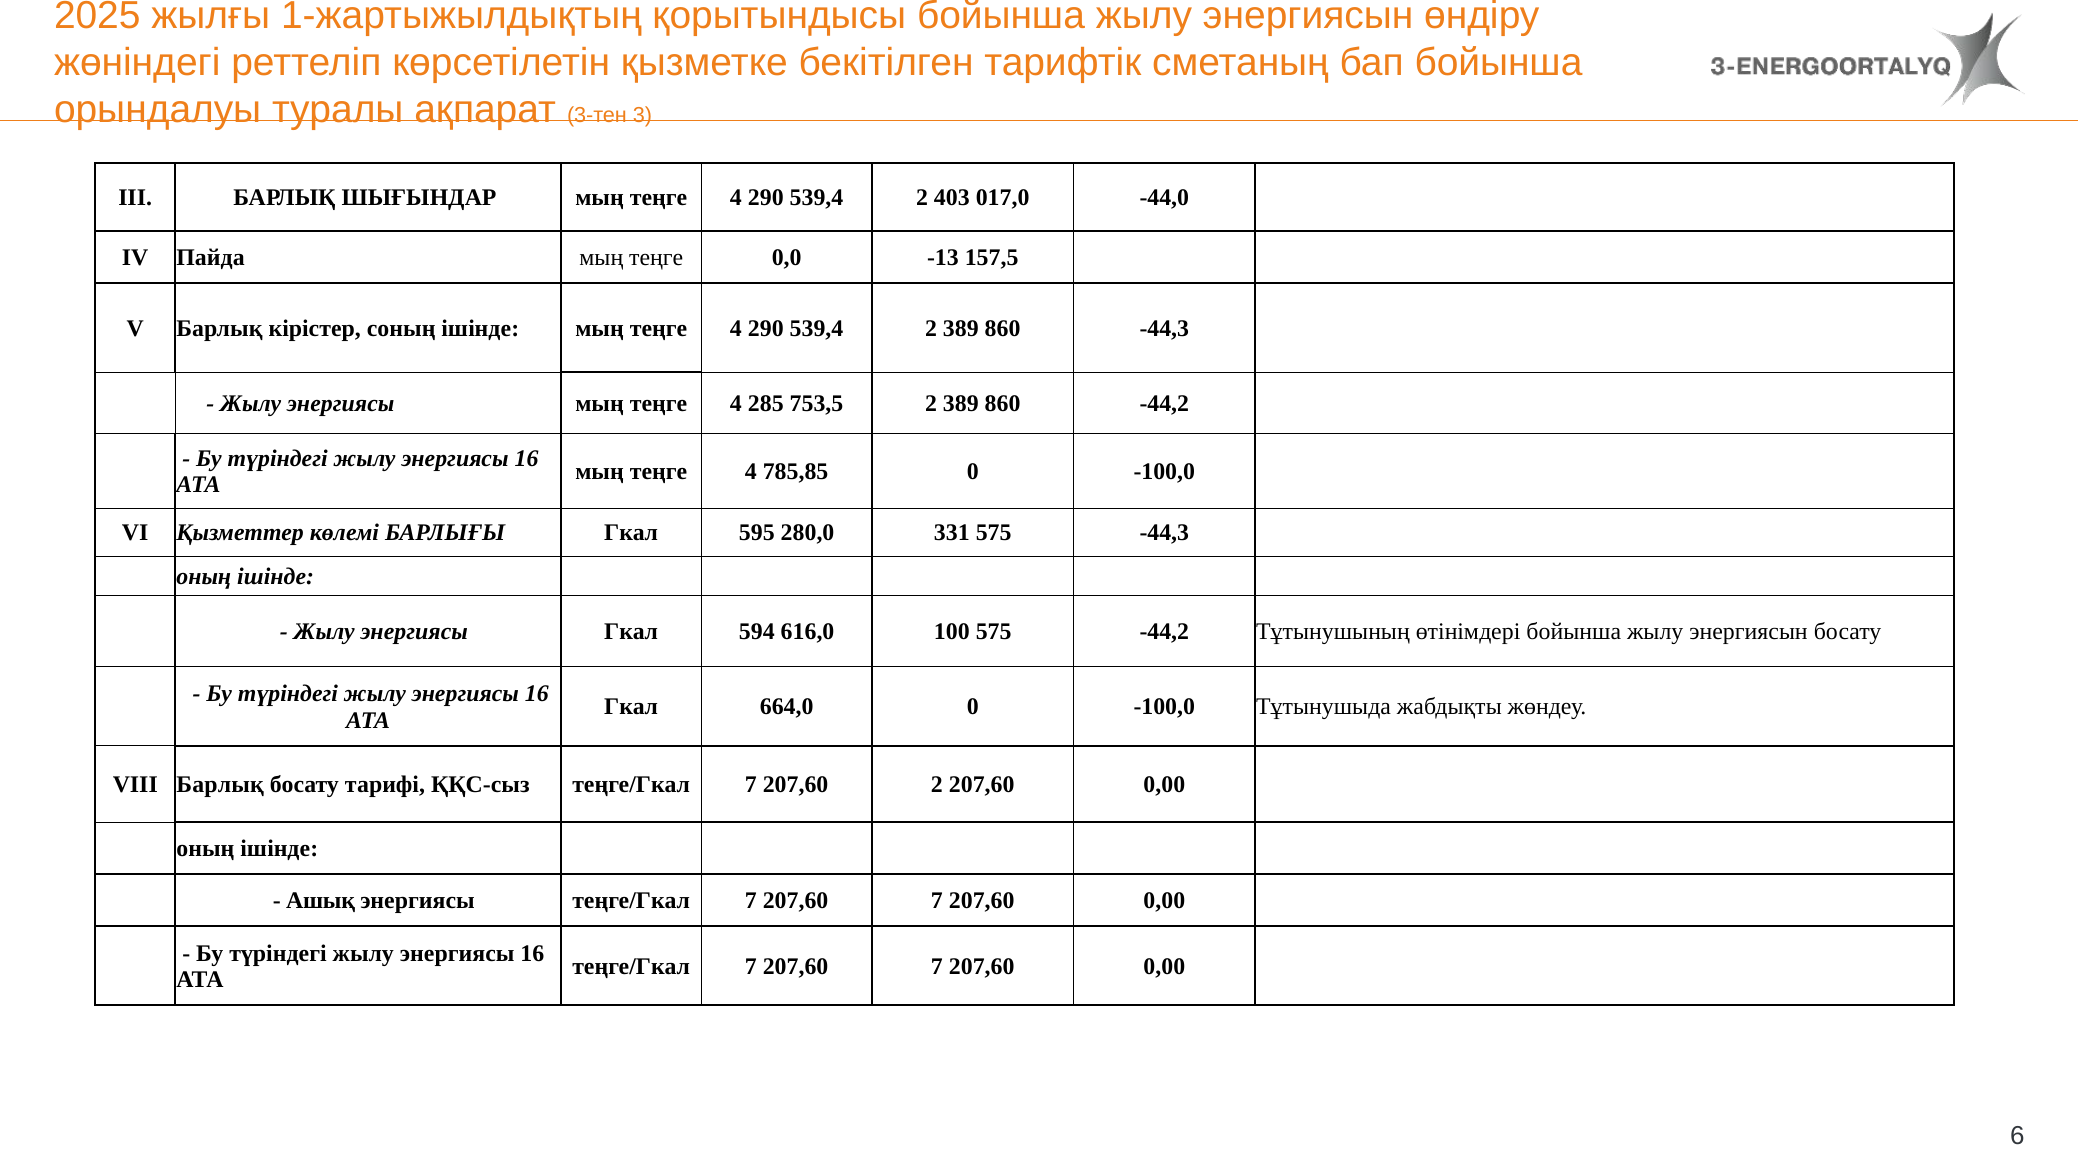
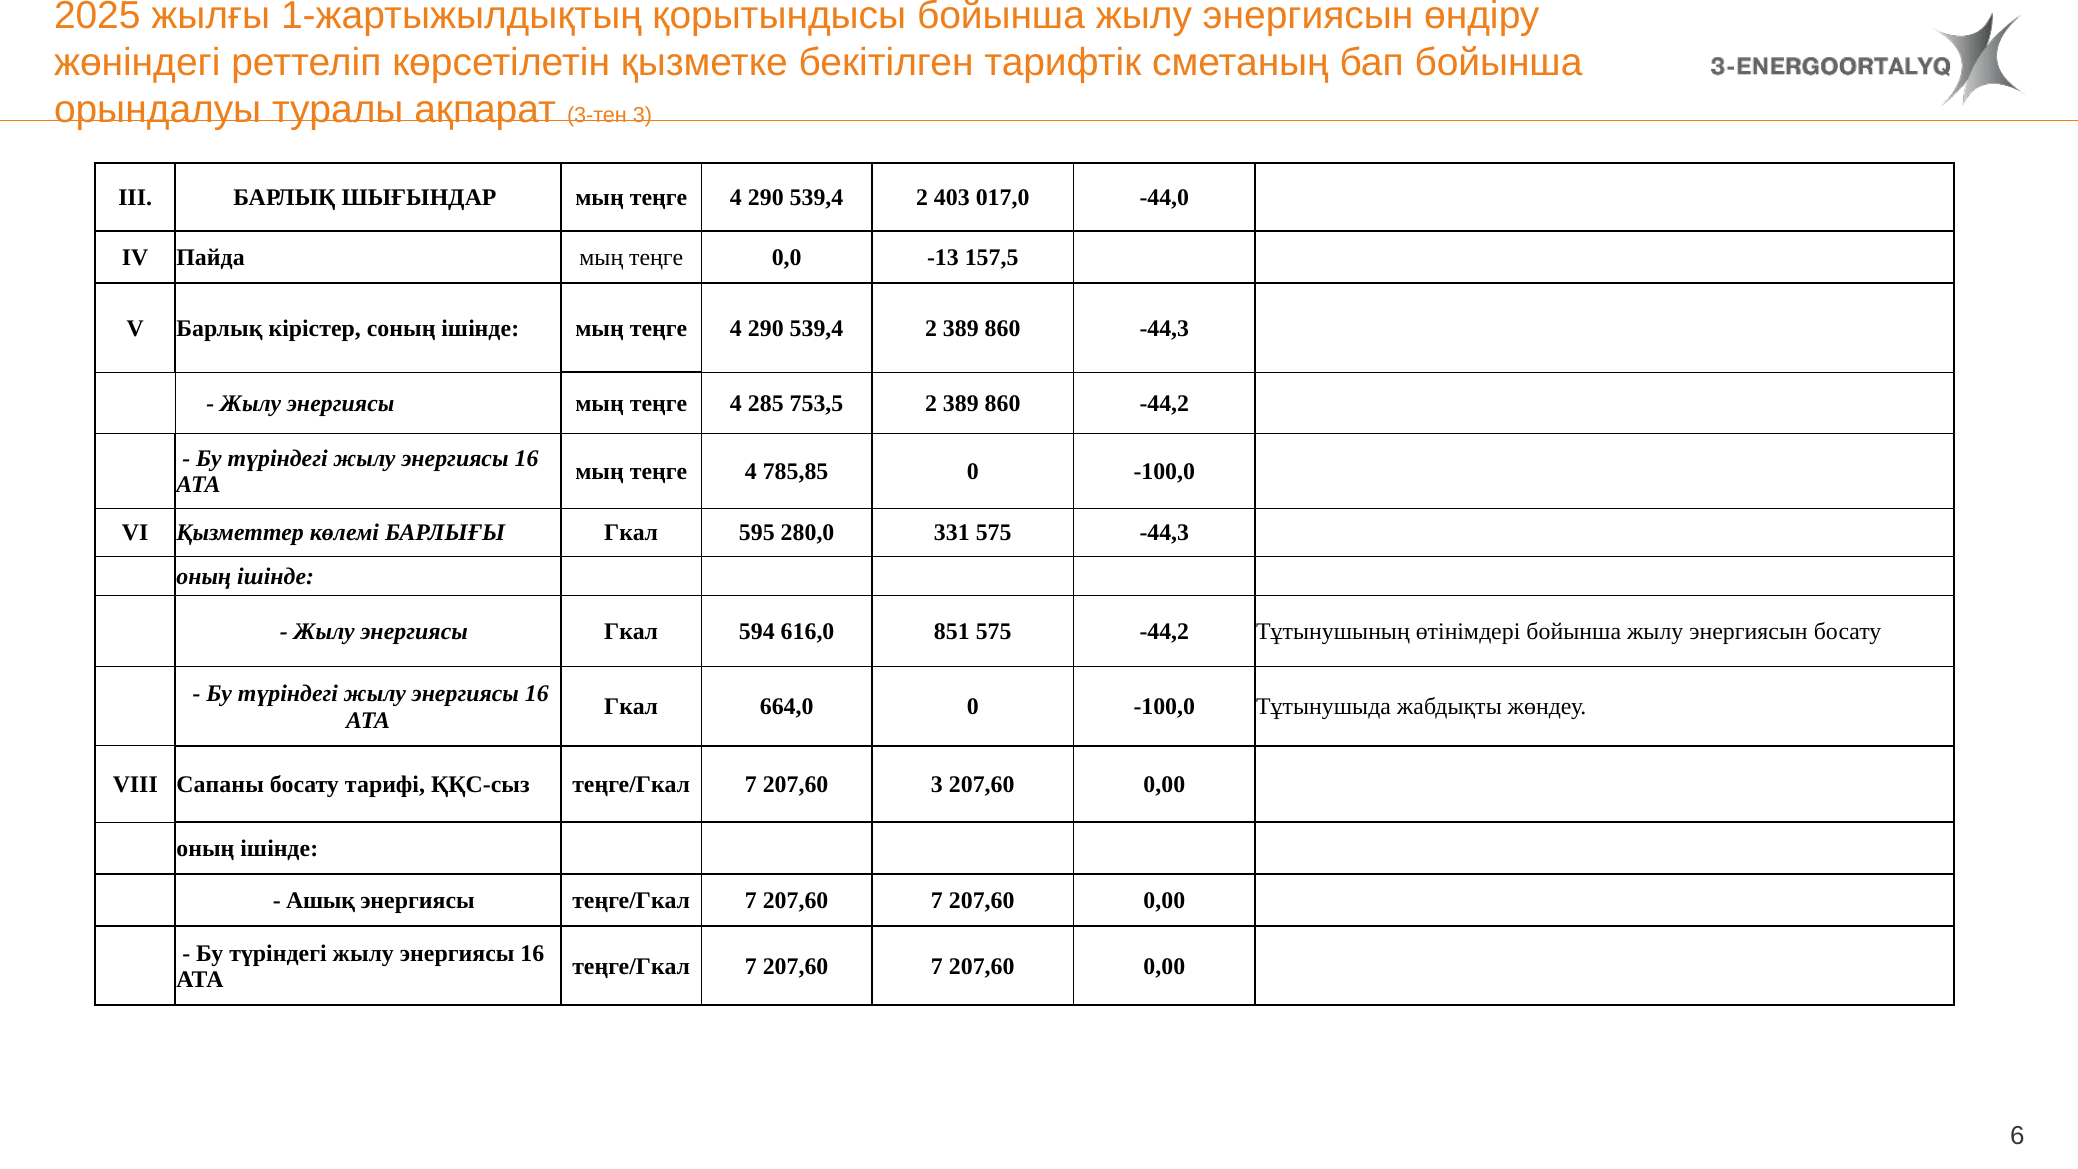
100: 100 -> 851 (952, 631)
VIII Барлық: Барлық -> Сапаны (220, 785)
207,60 2: 2 -> 3 (937, 785)
